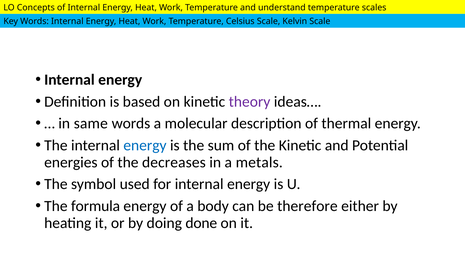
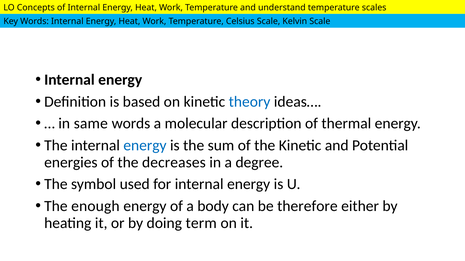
theory colour: purple -> blue (250, 102)
metals: metals -> degree (259, 163)
formula: formula -> enough (95, 206)
done: done -> term (201, 224)
